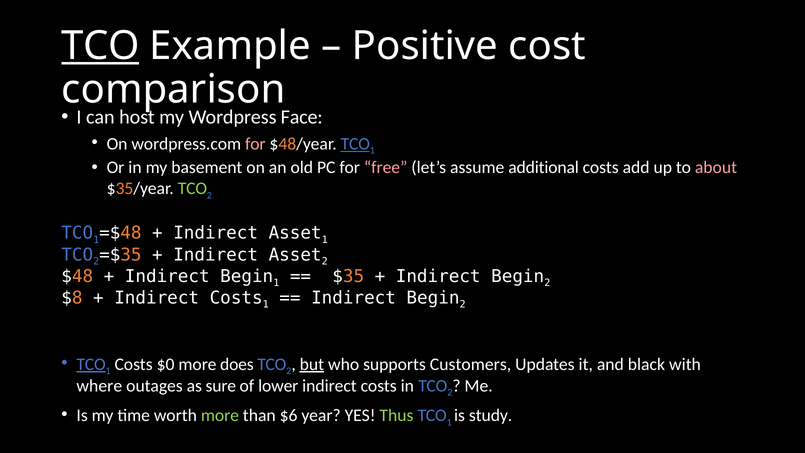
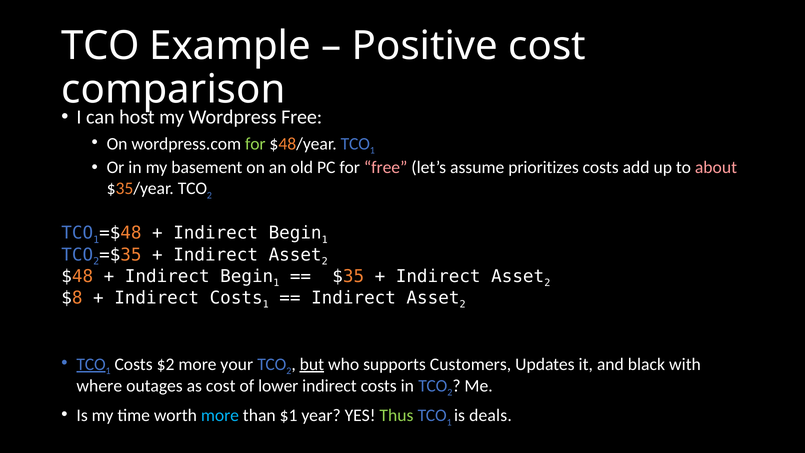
TCO underline: present -> none (100, 46)
Face: Face -> Free (302, 117)
for colour: pink -> light green (255, 144)
TCO underline: present -> none (355, 144)
additional: additional -> prioritizes (544, 167)
TCO colour: light green -> white (192, 188)
Asset: Asset -> Begin (295, 233)
Begin: Begin -> Asset (518, 276)
Begin: Begin -> Asset (433, 298)
$0: $0 -> $2 (166, 364)
does: does -> your (237, 364)
as sure: sure -> cost (221, 386)
more colour: light green -> light blue (220, 416)
$6: $6 -> $1 (289, 416)
study: study -> deals (490, 416)
